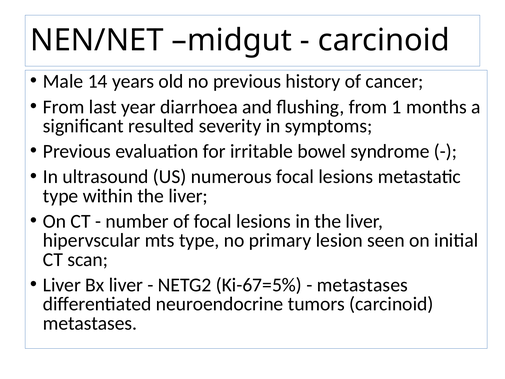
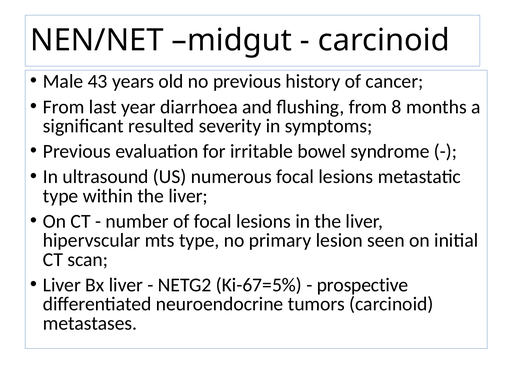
14: 14 -> 43 (98, 81)
1: 1 -> 8 (397, 107)
metastases: metastases -> prospective (362, 285)
